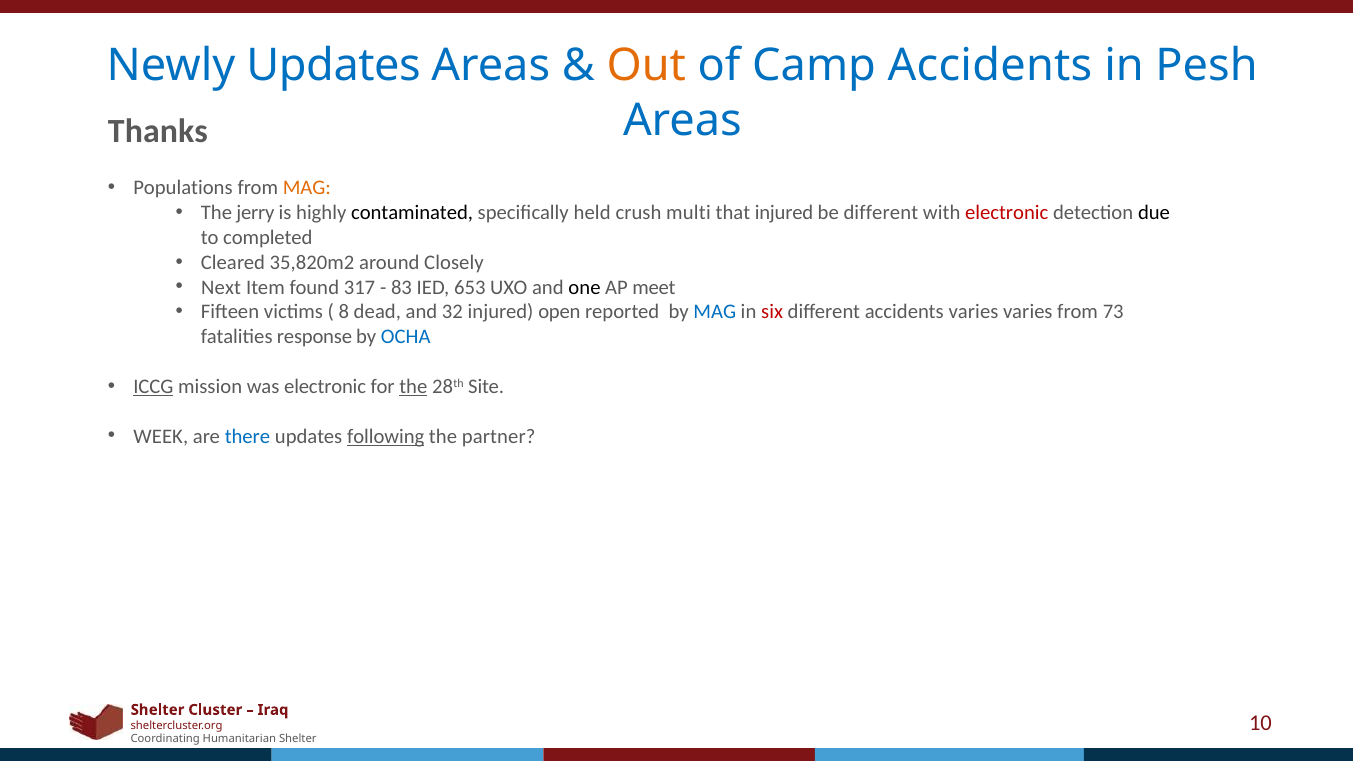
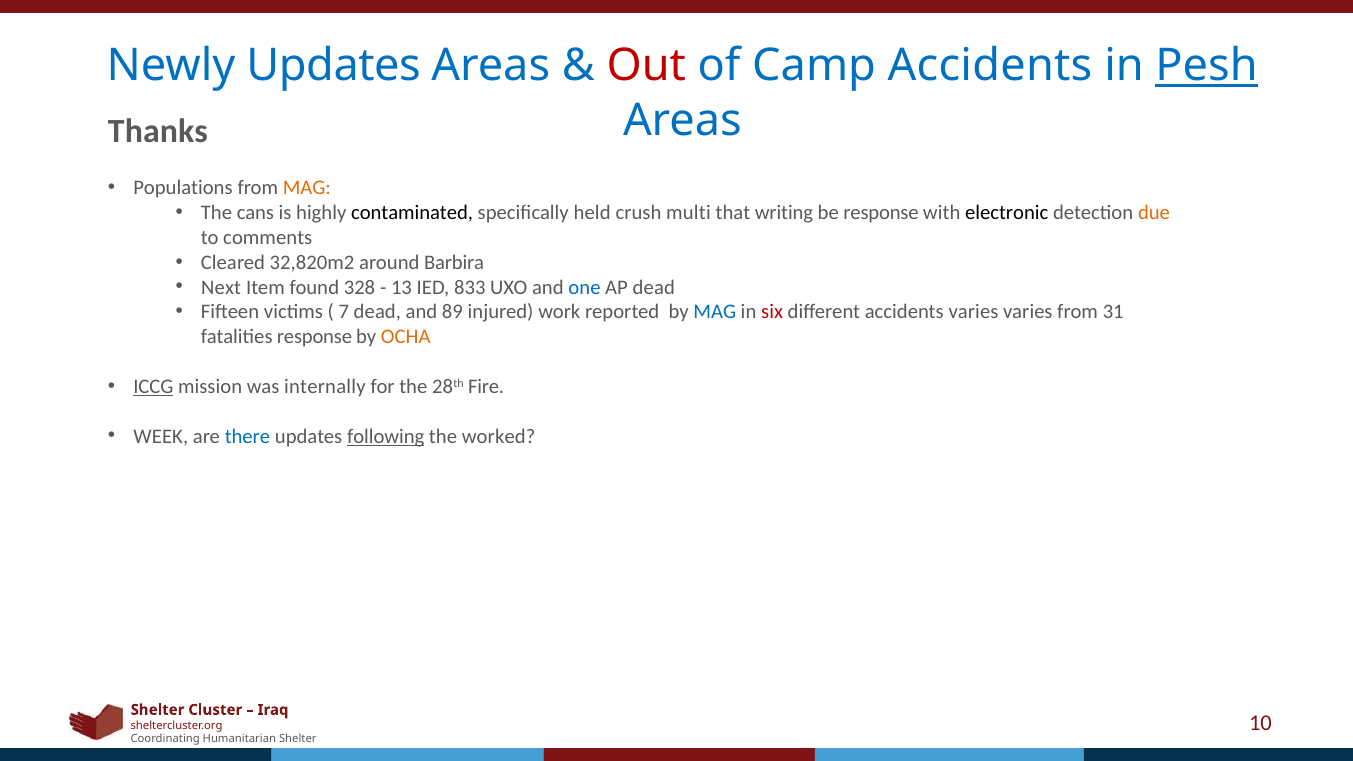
Out colour: orange -> red (646, 66)
Pesh underline: none -> present (1207, 66)
jerry: jerry -> cans (255, 213)
that injured: injured -> writing (784, 213)
be different: different -> response (881, 213)
electronic colour: red -> black (1007, 213)
due colour: black -> orange (1154, 213)
completed: completed -> comments (268, 238)
35,820m2: 35,820m2 -> 32,820m2 (312, 263)
Closely: Closely -> Barbira (454, 263)
317: 317 -> 328 (359, 287)
83: 83 -> 13 (401, 287)
653: 653 -> 833 (470, 287)
one colour: black -> blue (585, 287)
AP meet: meet -> dead (654, 287)
8: 8 -> 7 (344, 312)
32: 32 -> 89 (452, 312)
open: open -> work (559, 312)
73: 73 -> 31 (1113, 312)
OCHA colour: blue -> orange (406, 337)
was electronic: electronic -> internally (325, 387)
the underline: present -> none (413, 387)
Site: Site -> Fire (486, 387)
partner: partner -> worked (499, 436)
